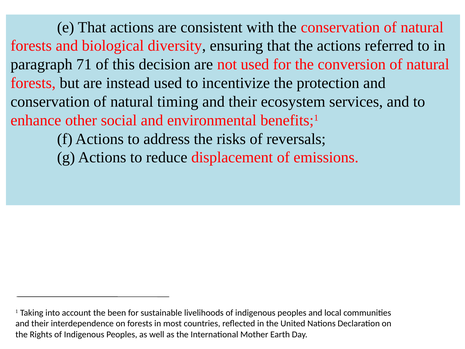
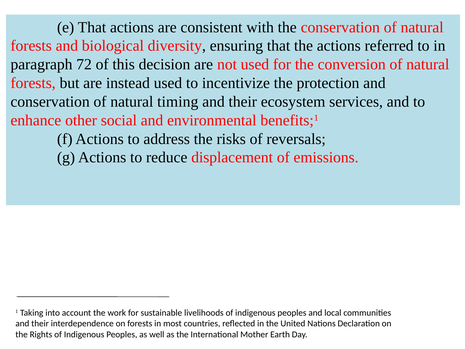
71: 71 -> 72 (84, 64)
been: been -> work (117, 313)
